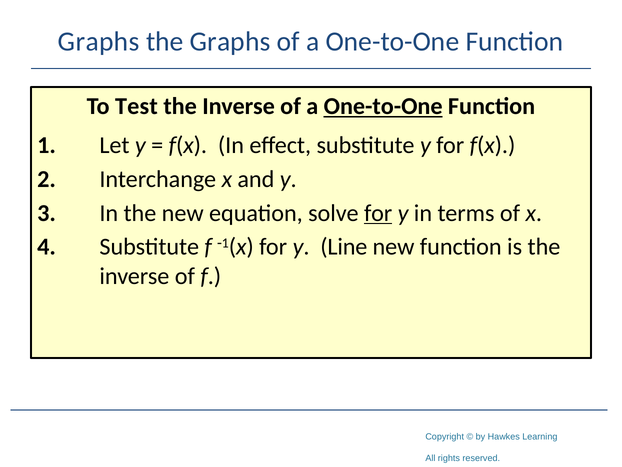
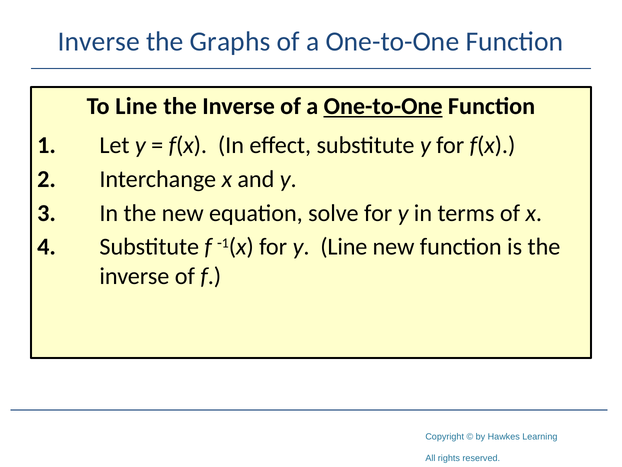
Graphs: Graphs -> Inverse (99, 42)
To Test: Test -> Line (136, 106)
for underline: present -> none (378, 213)
